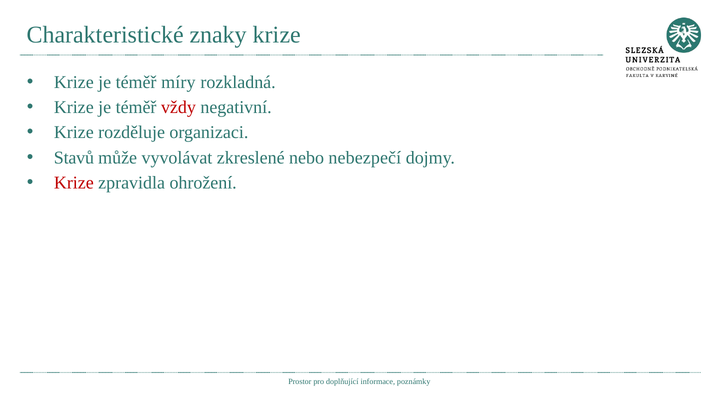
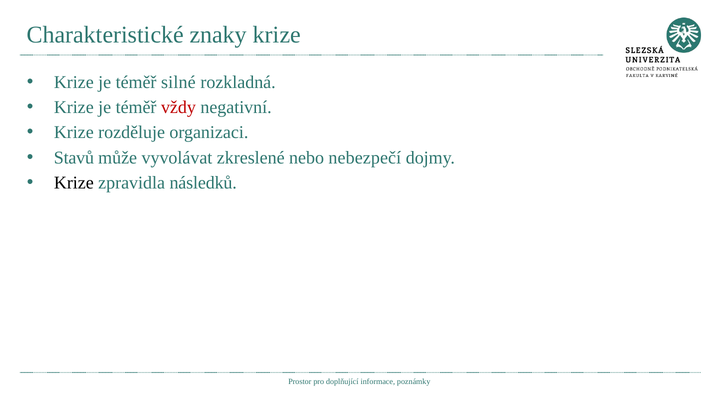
míry: míry -> silné (178, 82)
Krize colour: red -> black (74, 183)
ohrožení: ohrožení -> následků (203, 183)
